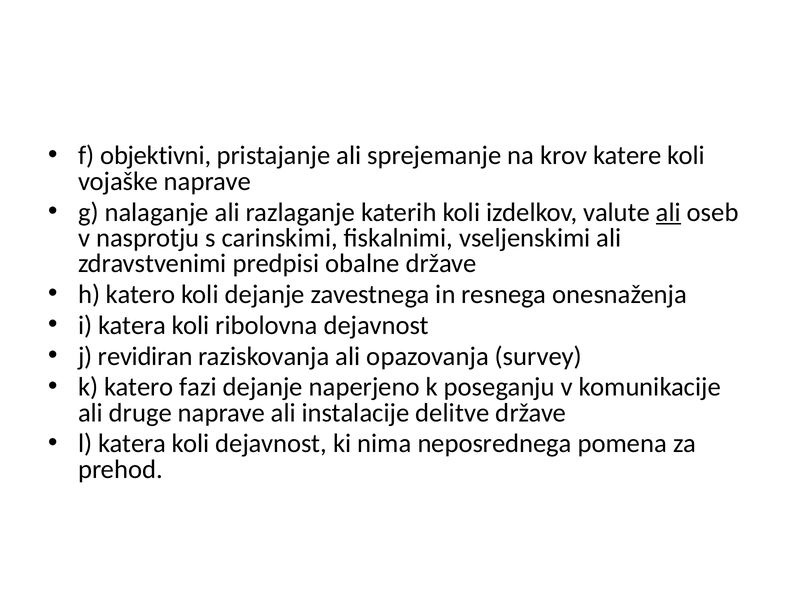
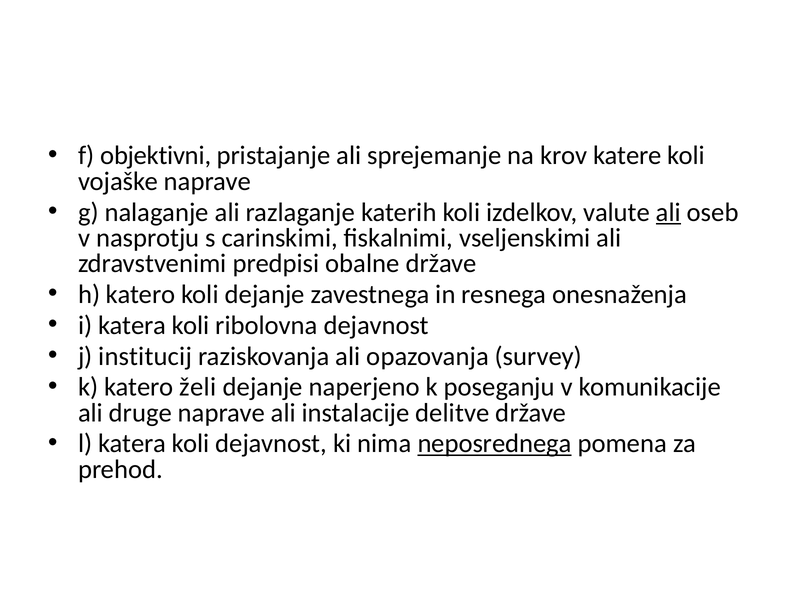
revidiran: revidiran -> institucij (145, 356)
fazi: fazi -> želi (198, 387)
neposrednega underline: none -> present (495, 444)
